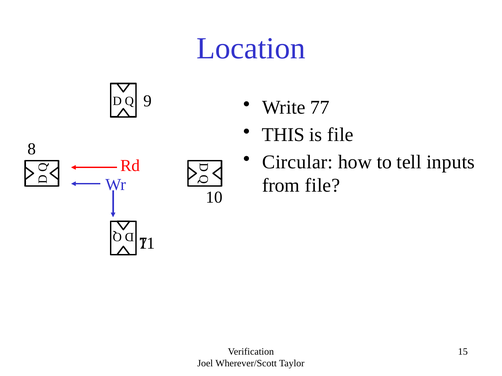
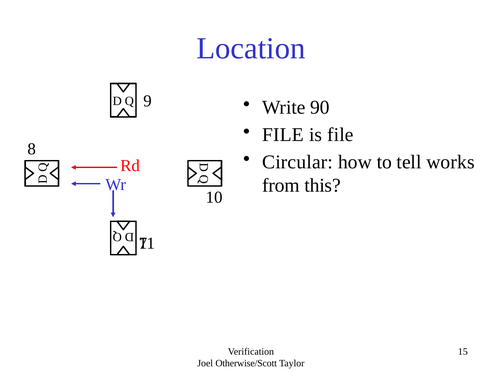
77: 77 -> 90 (320, 108)
THIS: THIS -> FILE (283, 135)
inputs: inputs -> works (451, 162)
from file: file -> this (323, 186)
Wherever/Scott: Wherever/Scott -> Otherwise/Scott (246, 364)
